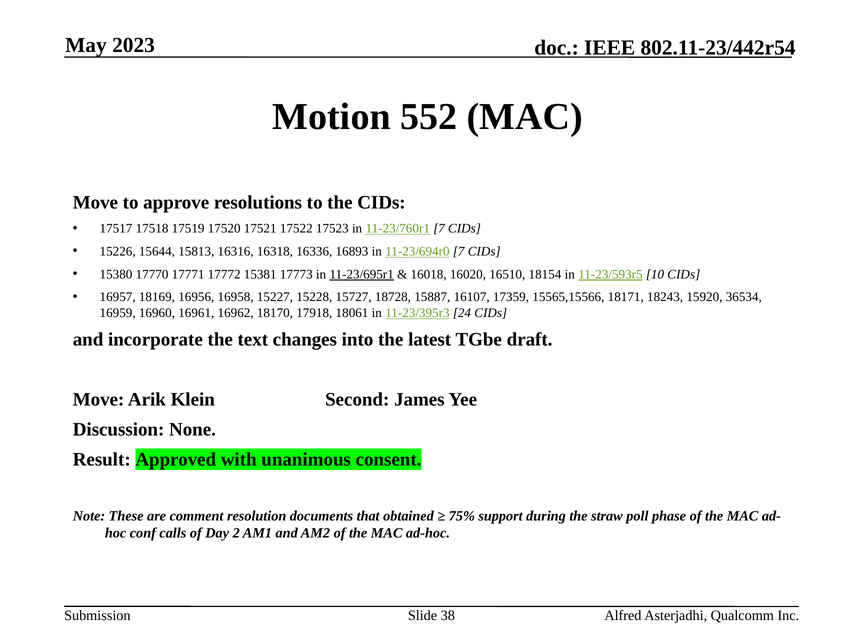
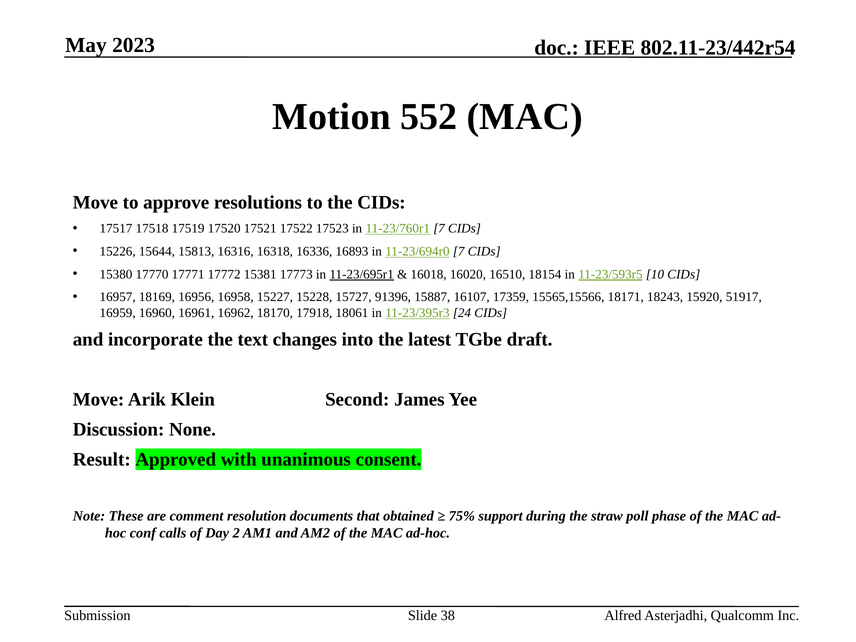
18728: 18728 -> 91396 (393, 297)
36534: 36534 -> 51917 (744, 297)
